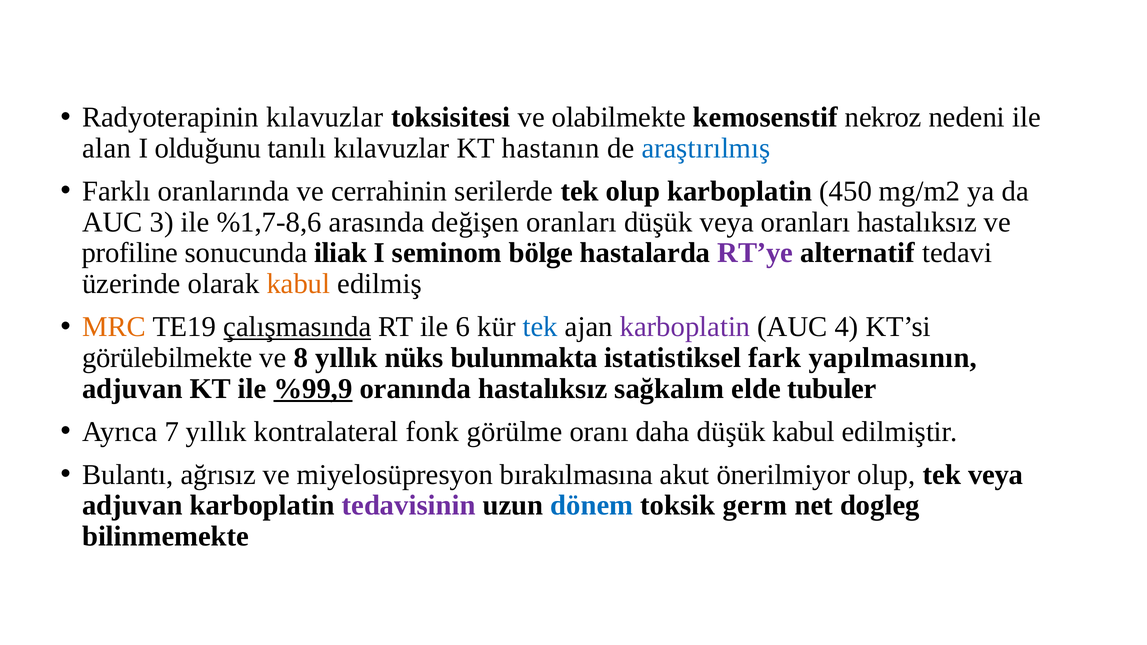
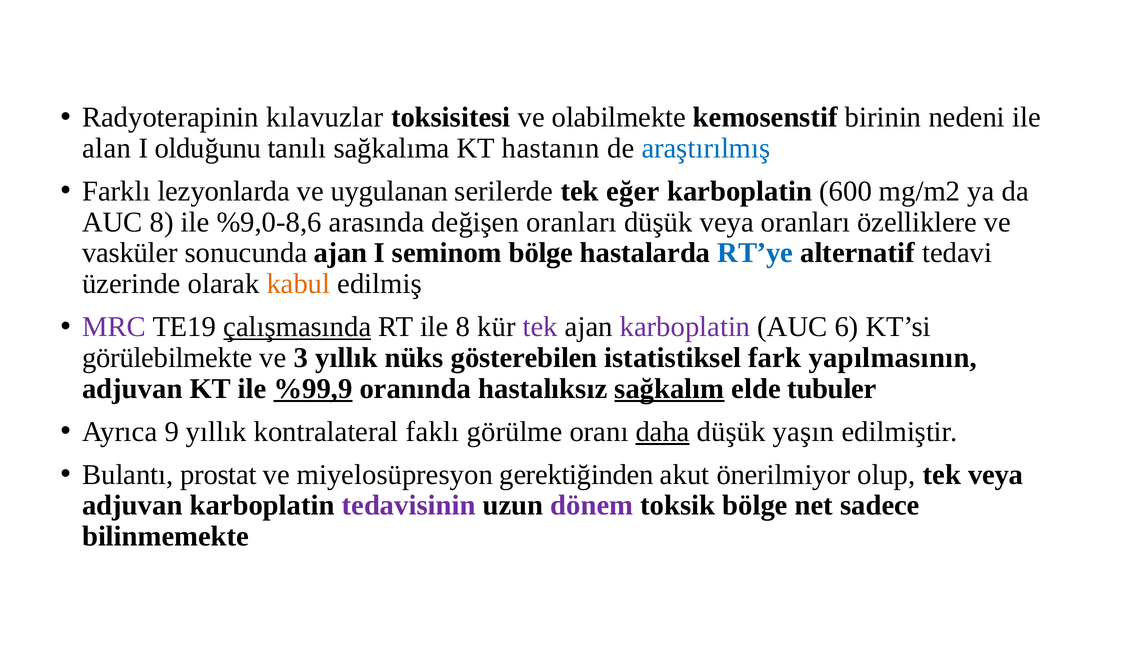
nekroz: nekroz -> birinin (883, 117)
tanılı kılavuzlar: kılavuzlar -> sağkalıma (392, 148)
oranlarında: oranlarında -> lezyonlarda (224, 191)
cerrahinin: cerrahinin -> uygulanan (389, 191)
tek olup: olup -> eğer (633, 191)
450: 450 -> 600 (846, 191)
AUC 3: 3 -> 8 (162, 222)
%1,7-8,6: %1,7-8,6 -> %9,0-8,6 (269, 222)
oranları hastalıksız: hastalıksız -> özelliklere (917, 222)
profiline: profiline -> vasküler (130, 253)
sonucunda iliak: iliak -> ajan (341, 253)
RT’ye colour: purple -> blue (755, 253)
MRC colour: orange -> purple (114, 327)
ile 6: 6 -> 8 (463, 327)
tek colour: blue -> purple (540, 327)
4: 4 -> 6 (847, 327)
8: 8 -> 3 (301, 358)
bulunmakta: bulunmakta -> gösterebilen (524, 358)
sağkalım underline: none -> present (669, 389)
7: 7 -> 9 (172, 432)
fonk: fonk -> faklı (433, 432)
daha underline: none -> present (663, 432)
düşük kabul: kabul -> yaşın (803, 432)
ağrısız: ağrısız -> prostat (218, 475)
bırakılmasına: bırakılmasına -> gerektiğinden (577, 475)
dönem colour: blue -> purple (592, 506)
toksik germ: germ -> bölge (755, 506)
dogleg: dogleg -> sadece (880, 506)
